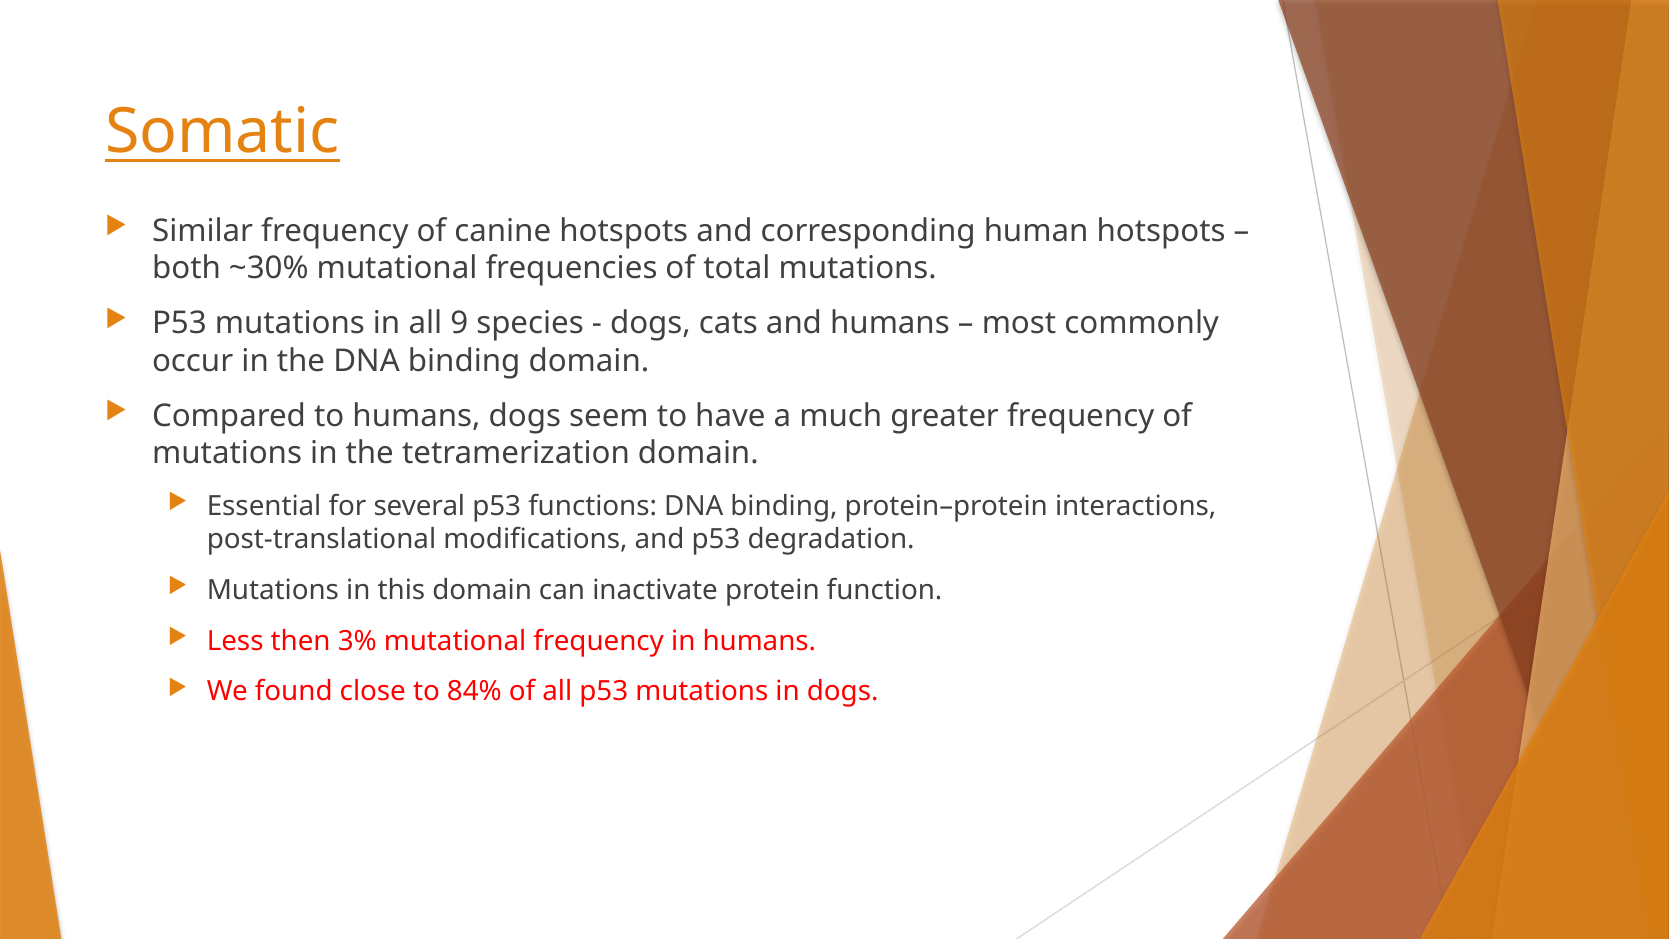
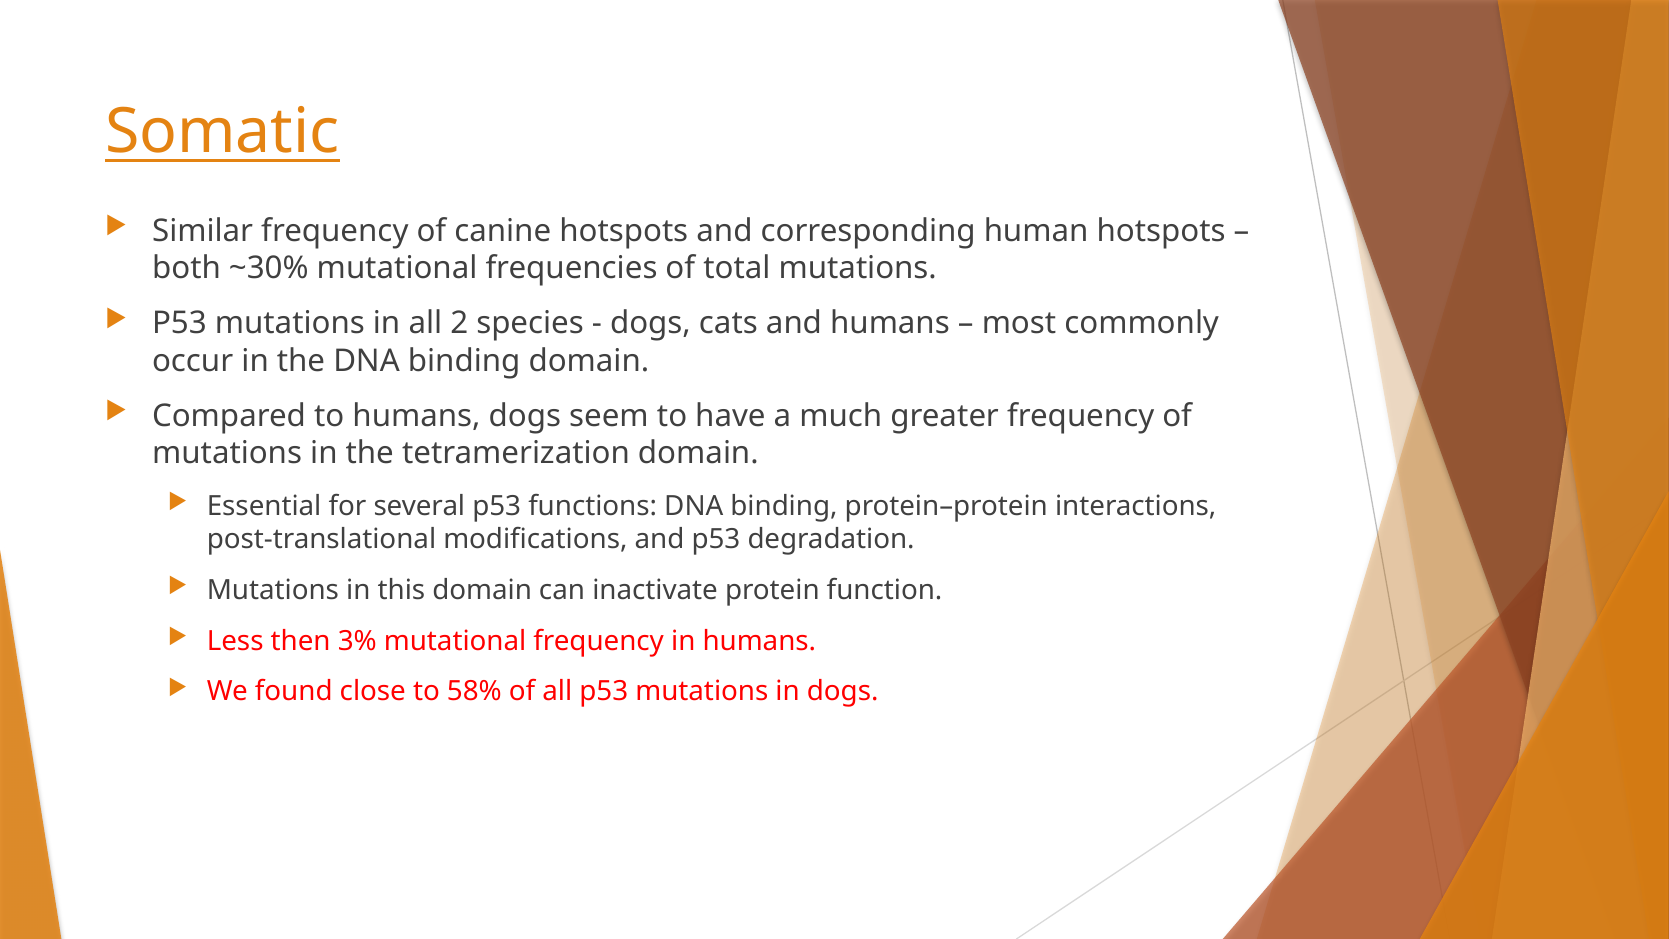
9: 9 -> 2 (459, 324)
84%: 84% -> 58% (474, 692)
